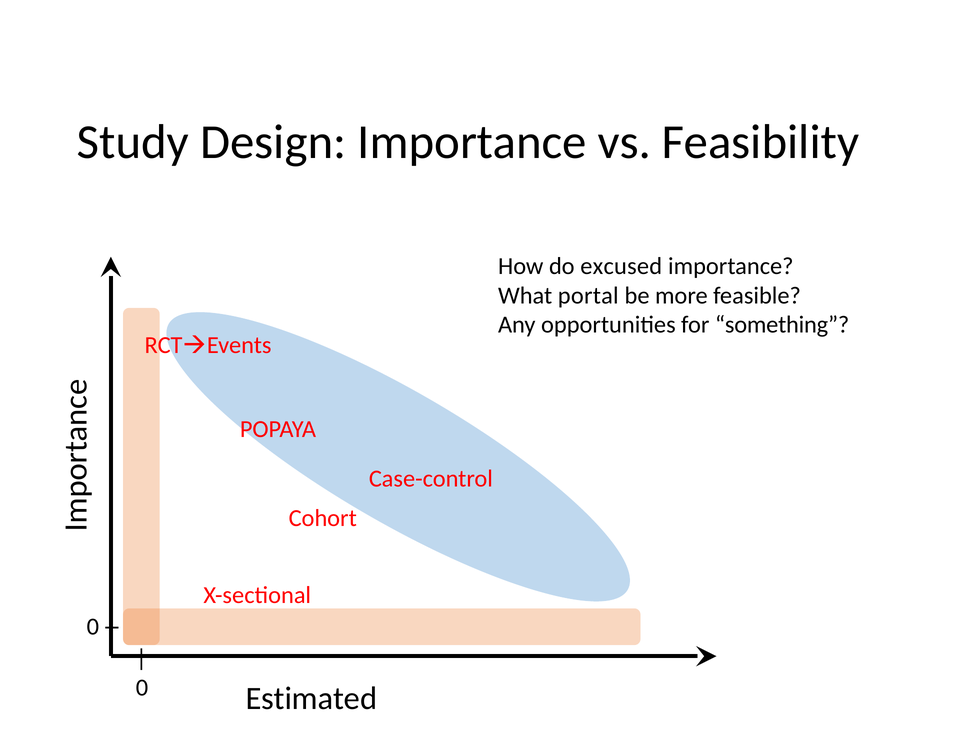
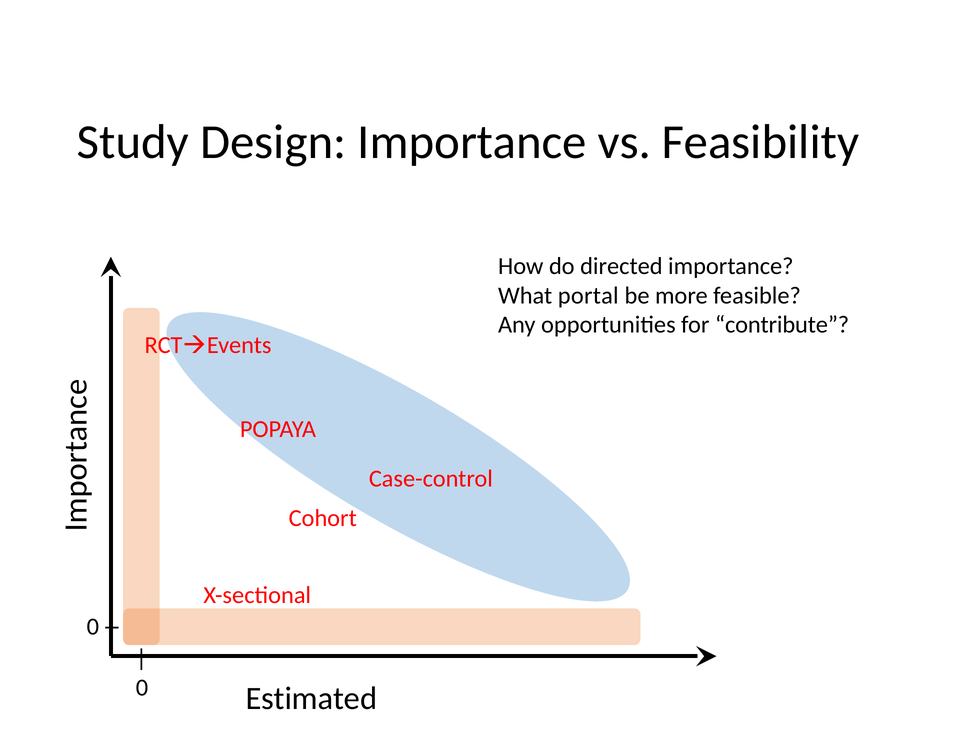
excused: excused -> directed (621, 266)
something: something -> contribute (782, 325)
